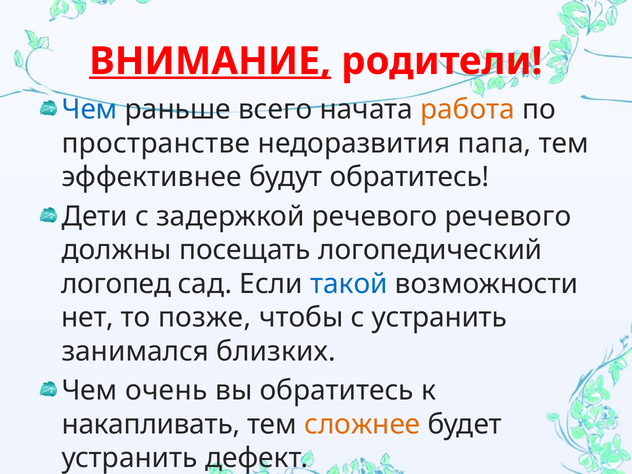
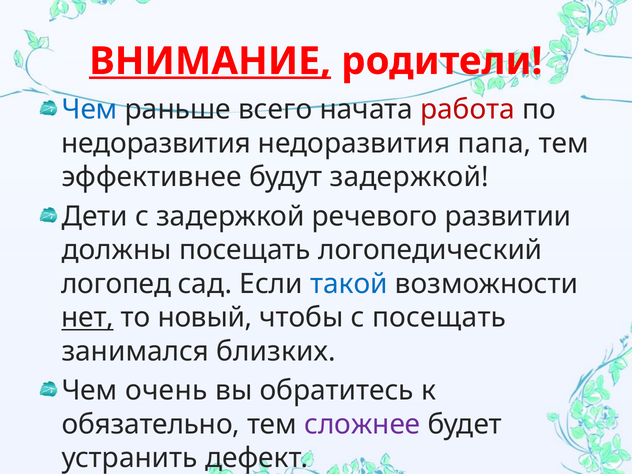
работа colour: orange -> red (468, 110)
пространстве: пространстве -> недоразвития (156, 143)
будут обратитесь: обратитесь -> задержкой (409, 177)
речевого речевого: речевого -> развитии (508, 216)
нет underline: none -> present (88, 318)
позже: позже -> новый (205, 318)
с устранить: устранить -> посещать (439, 318)
накапливать: накапливать -> обязательно (151, 424)
сложнее colour: orange -> purple (362, 424)
